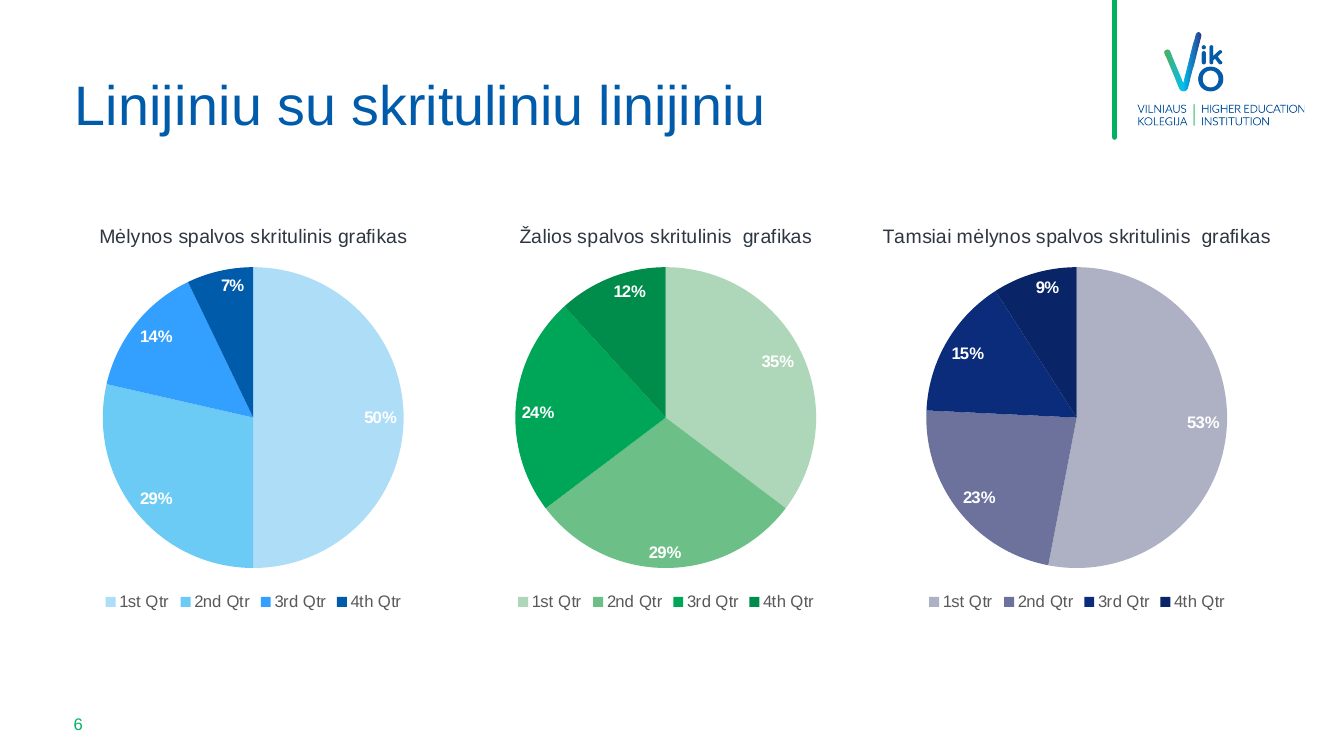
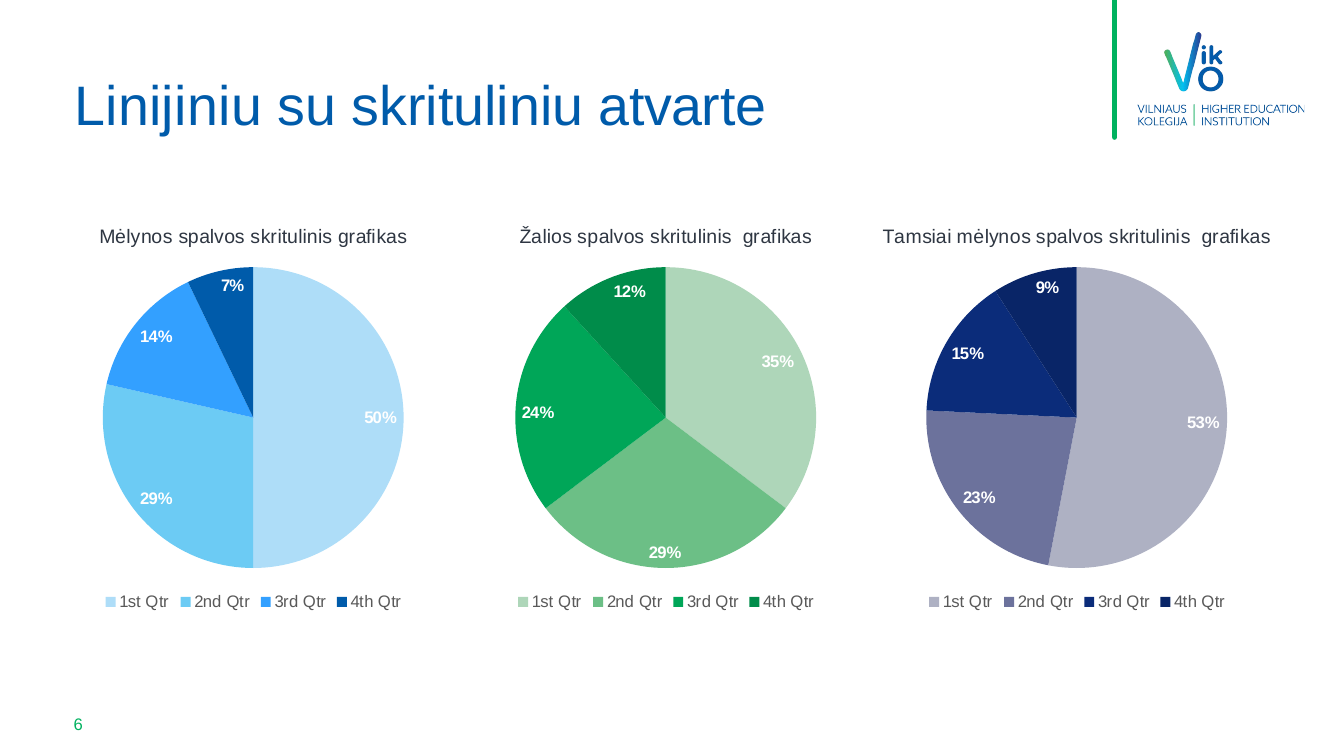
skrituliniu linijiniu: linijiniu -> atvarte (682, 107)
